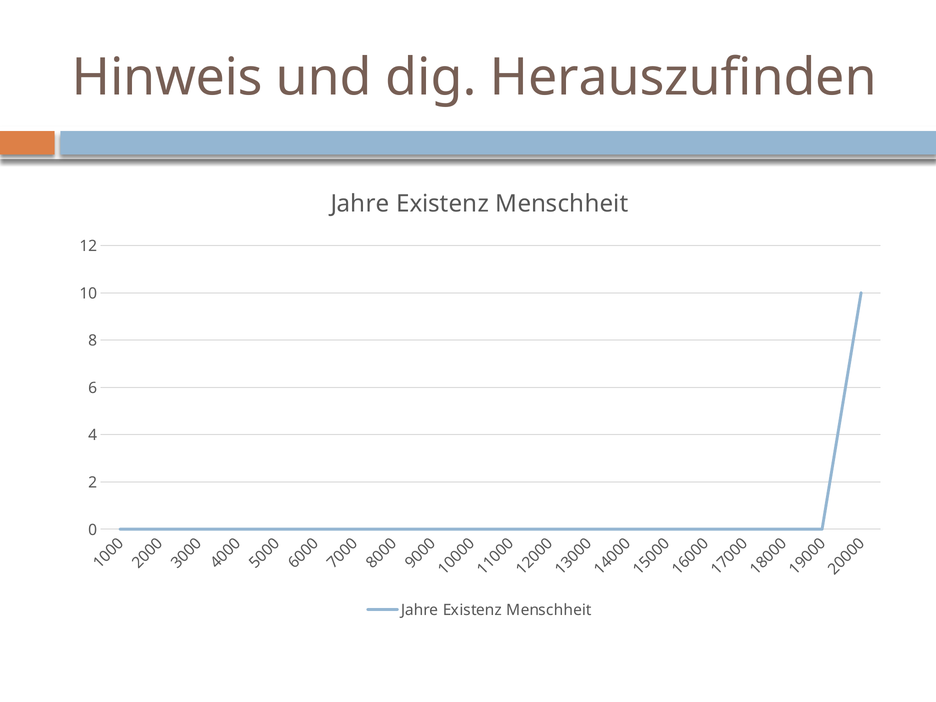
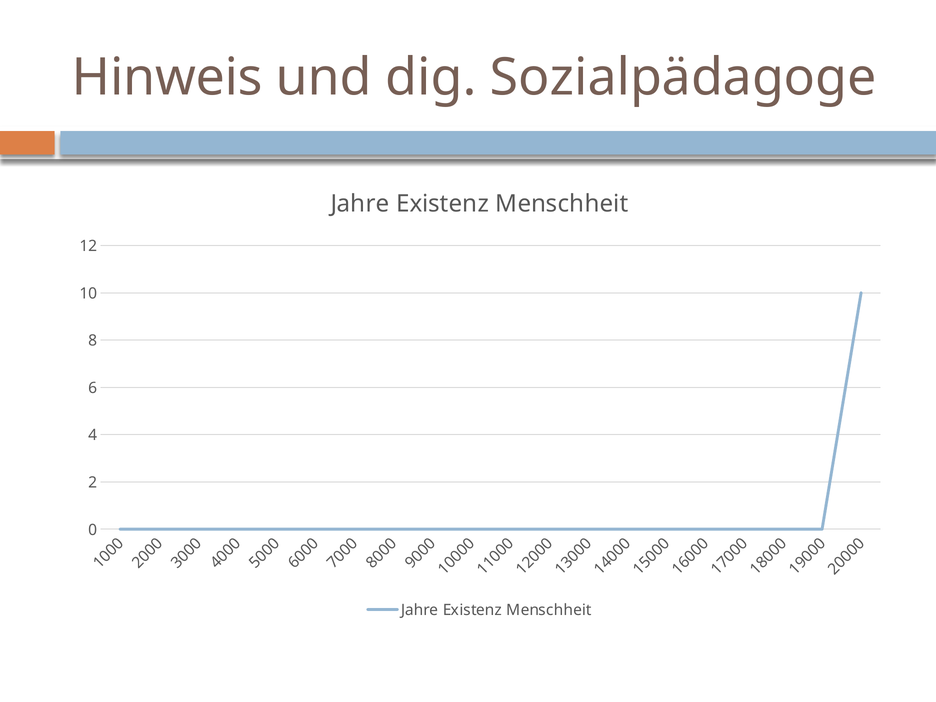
Herauszufinden: Herauszufinden -> Sozialpädagoge (683, 78)
